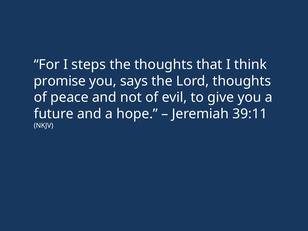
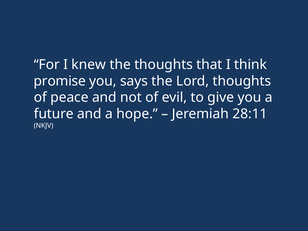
steps: steps -> knew (89, 65)
39:11: 39:11 -> 28:11 (250, 114)
